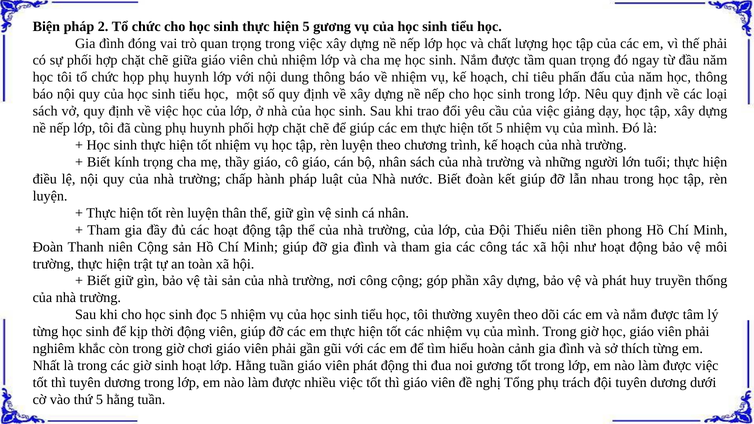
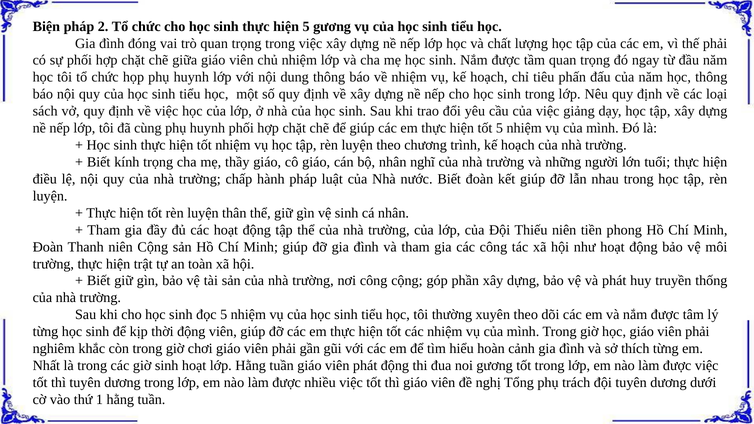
nhân sách: sách -> nghĩ (423, 162)
thứ 5: 5 -> 1 (99, 400)
